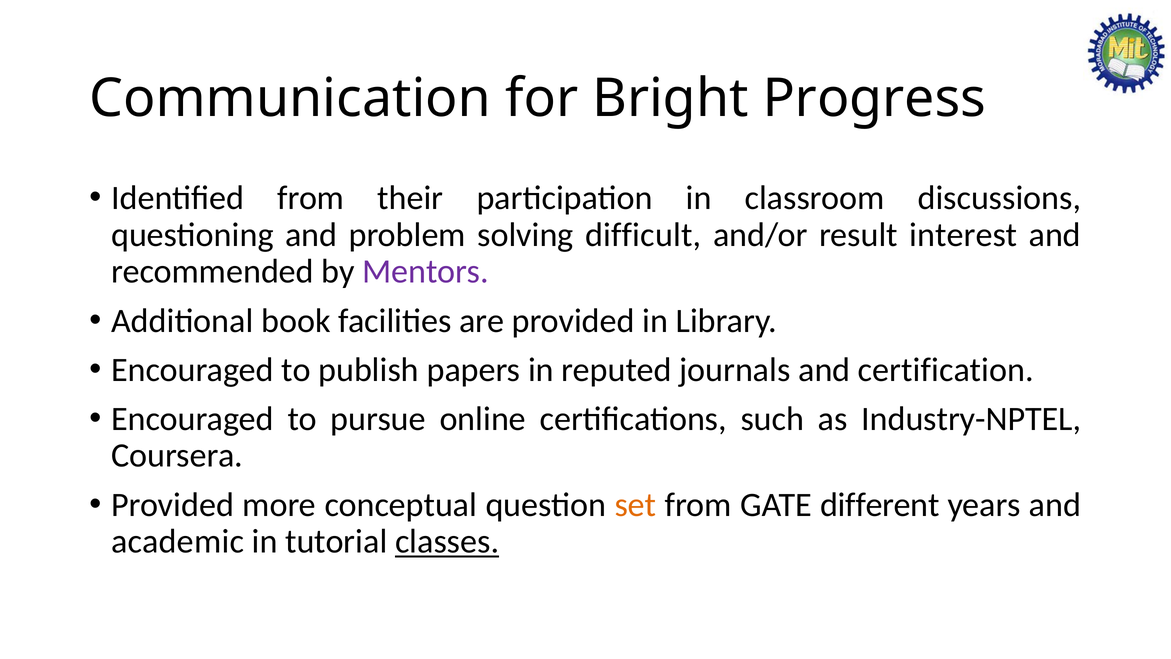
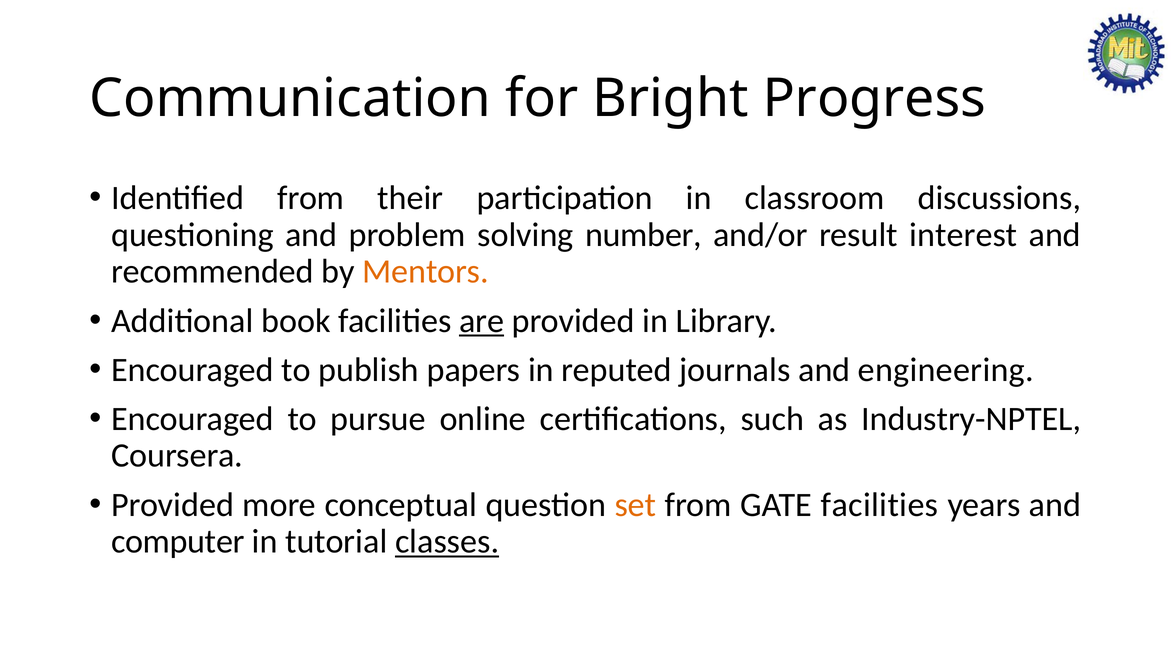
difficult: difficult -> number (643, 235)
Mentors colour: purple -> orange (426, 272)
are underline: none -> present (482, 321)
certification: certification -> engineering (946, 370)
GATE different: different -> facilities (880, 505)
academic: academic -> computer (178, 541)
